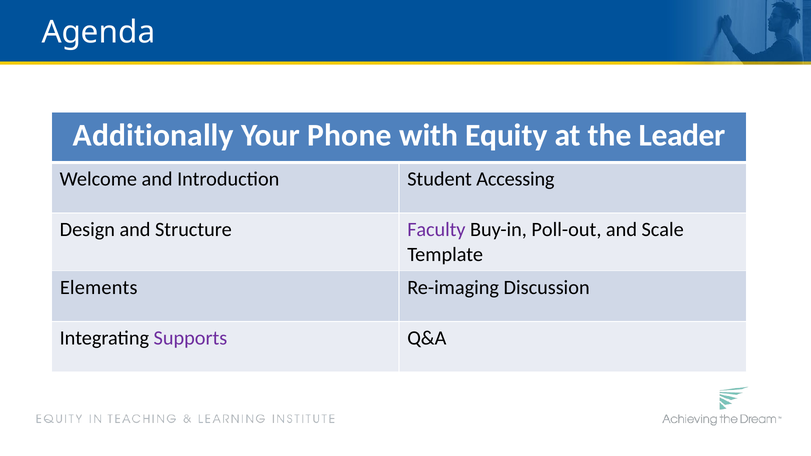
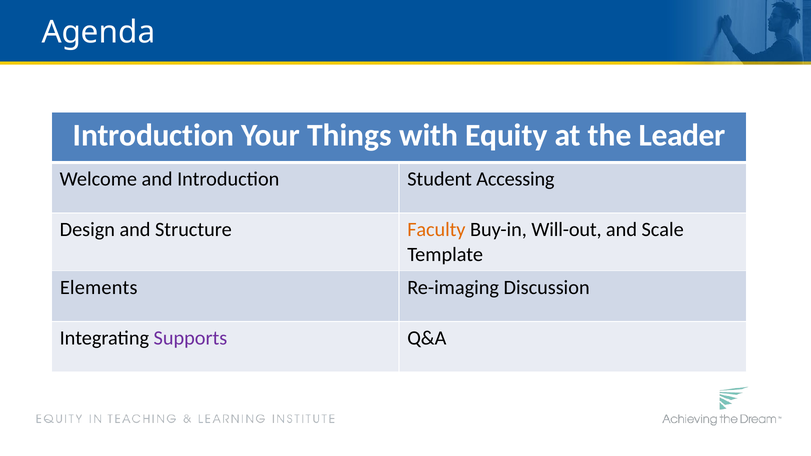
Additionally: Additionally -> Introduction (154, 136)
Phone: Phone -> Things (349, 136)
Faculty colour: purple -> orange (436, 230)
Poll-out: Poll-out -> Will-out (567, 230)
